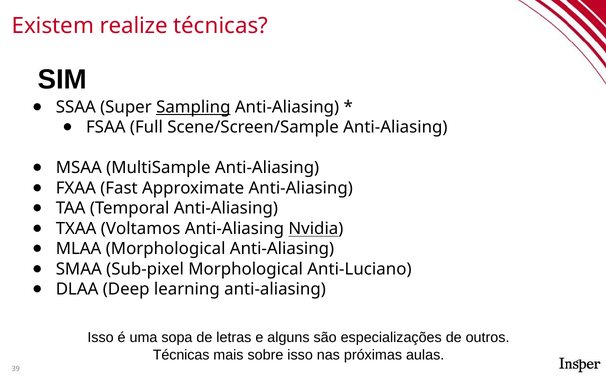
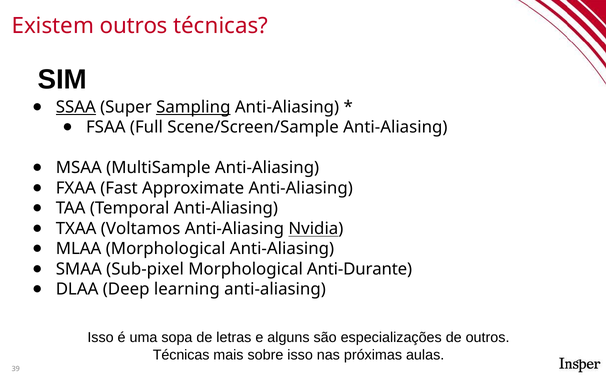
Existem realize: realize -> outros (134, 26)
SSAA underline: none -> present (76, 107)
Anti-Luciano: Anti-Luciano -> Anti-Durante (360, 269)
